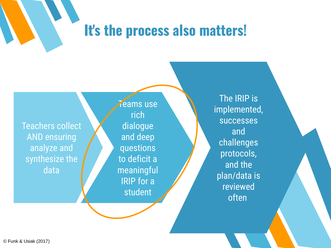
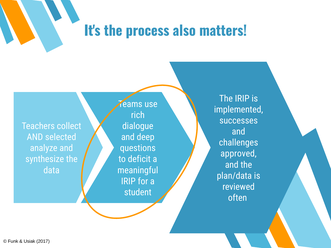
ensuring: ensuring -> selected (61, 137)
protocols: protocols -> approved (239, 154)
